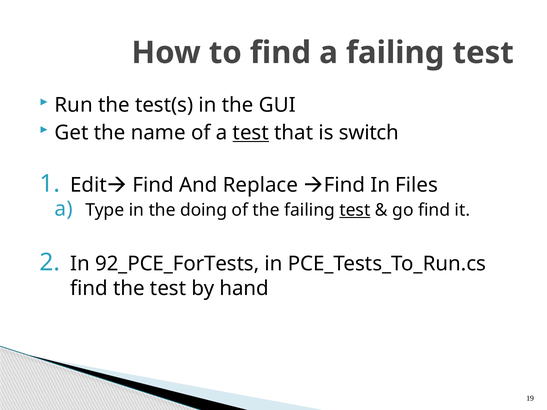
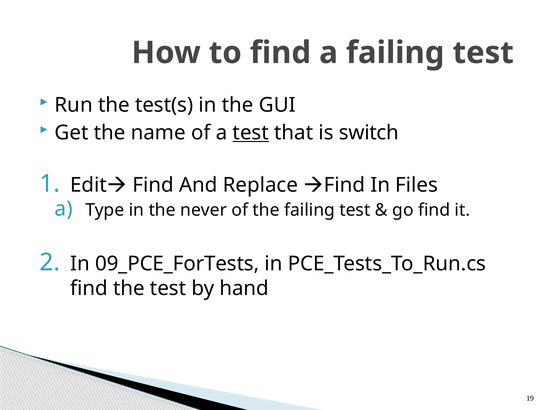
doing: doing -> never (204, 210)
test underline: present -> none (355, 210)
92_PCE_ForTests: 92_PCE_ForTests -> 09_PCE_ForTests (177, 264)
